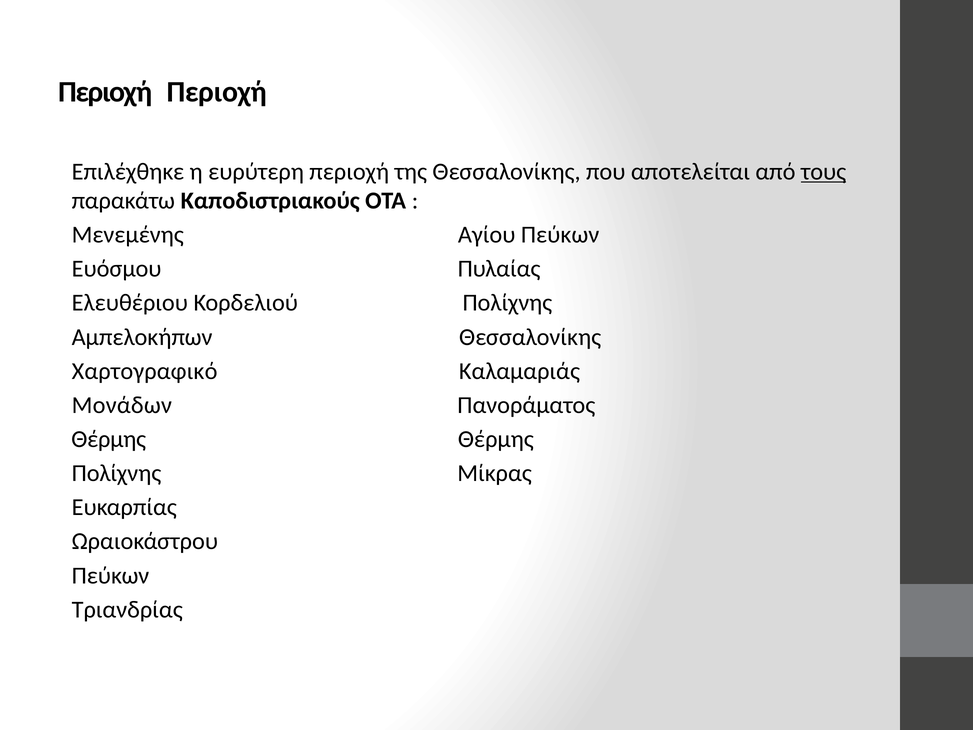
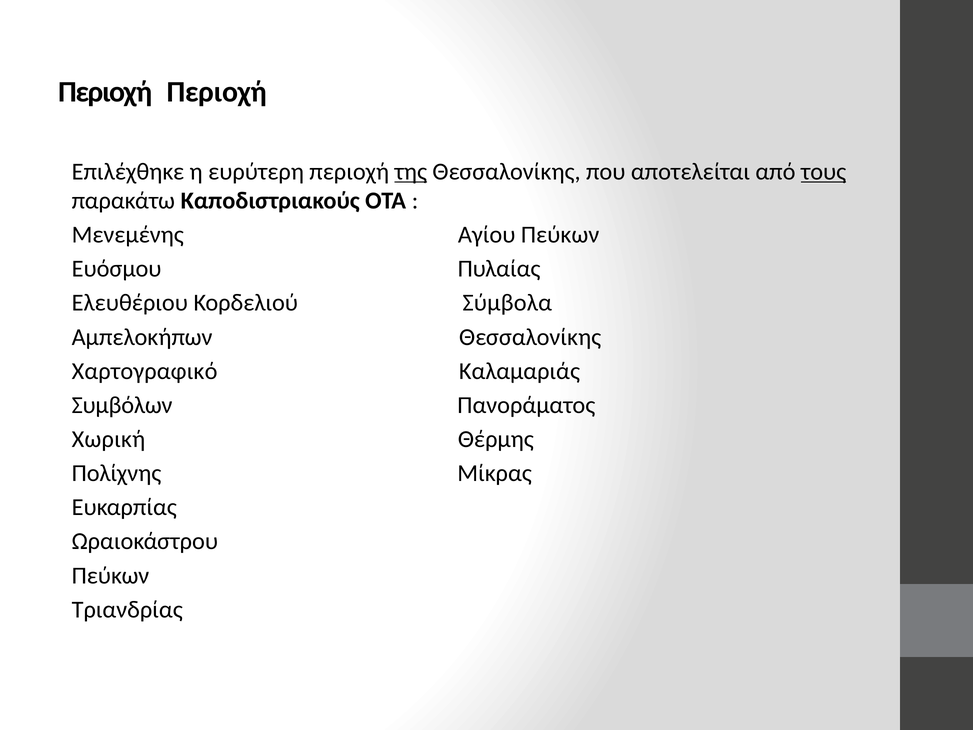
της underline: none -> present (411, 171)
Κορδελιού Πολίχνης: Πολίχνης -> Σύμβολα (507, 303)
Μονάδων: Μονάδων -> Συμβόλων (122, 405)
Θέρμης: Θέρμης -> Χωρική (108, 439)
